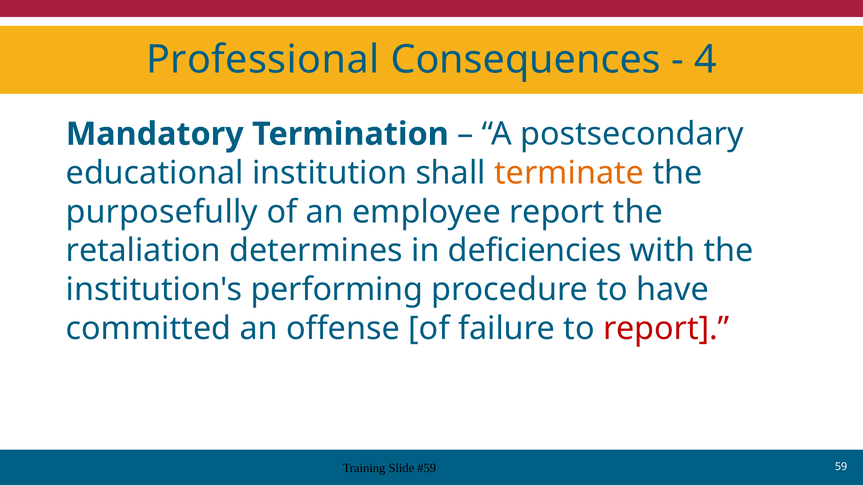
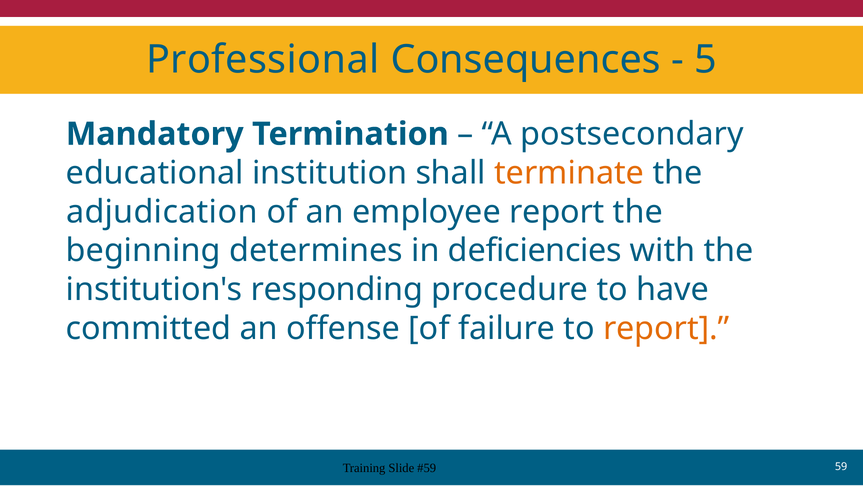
4: 4 -> 5 (705, 59)
purposefully: purposefully -> adjudication (162, 212)
retaliation: retaliation -> beginning (143, 250)
performing: performing -> responding (337, 289)
report colour: red -> orange (666, 328)
